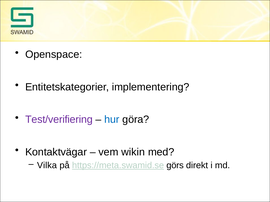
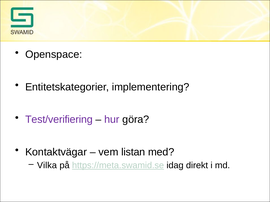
hur colour: blue -> purple (112, 120)
wikin: wikin -> listan (133, 152)
görs: görs -> idag (175, 166)
